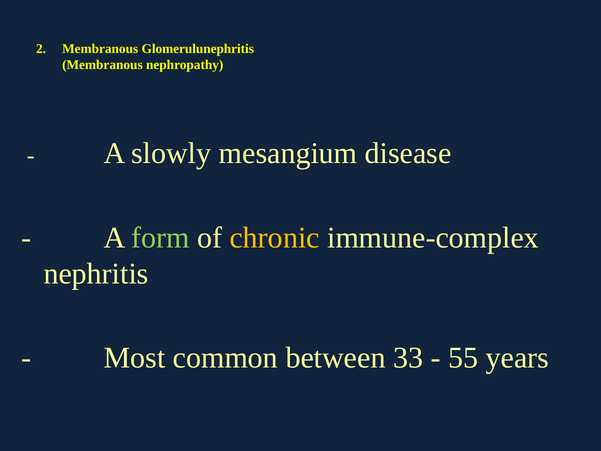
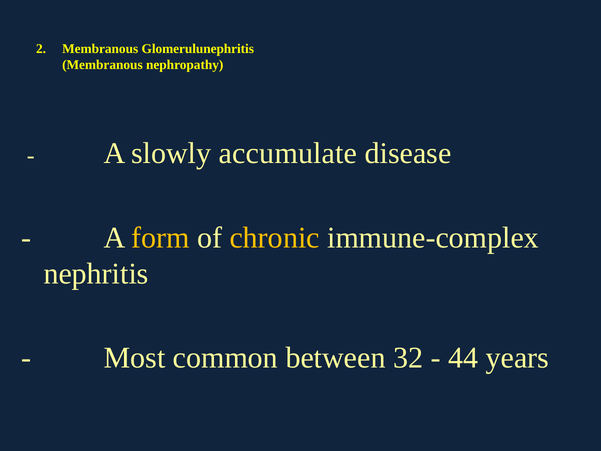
mesangium: mesangium -> accumulate (288, 153)
form colour: light green -> yellow (160, 237)
33: 33 -> 32 (408, 358)
55: 55 -> 44 (463, 358)
